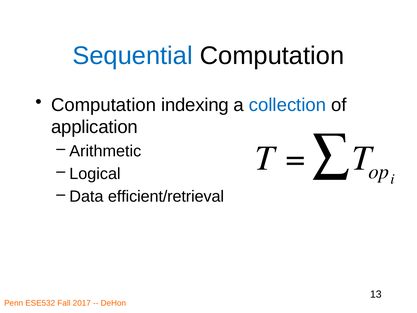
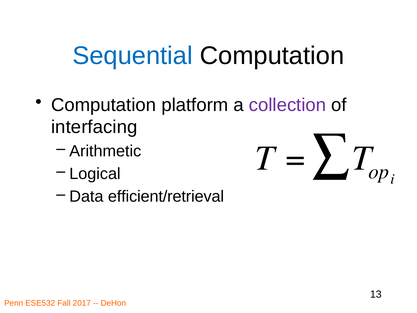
indexing: indexing -> platform (195, 105)
collection colour: blue -> purple (288, 105)
application: application -> interfacing (94, 127)
